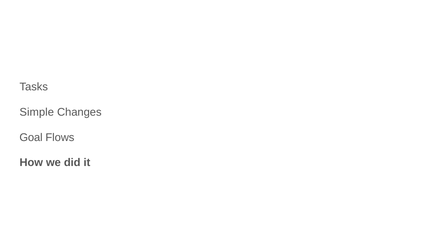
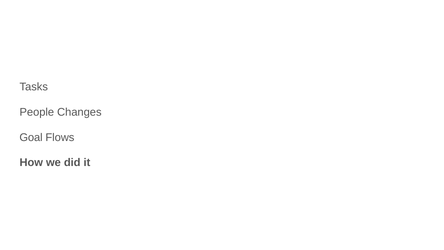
Simple: Simple -> People (37, 112)
